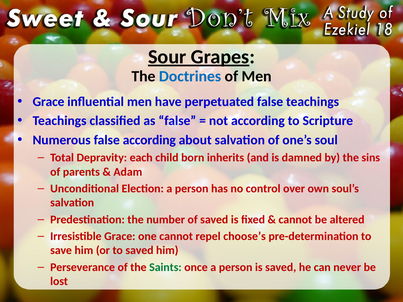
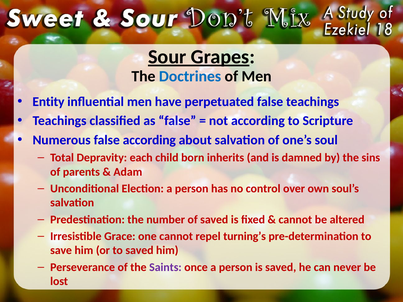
Grace: Grace -> Entity (48, 102)
choose’s: choose’s -> turning’s (245, 236)
Saints colour: green -> purple (165, 267)
